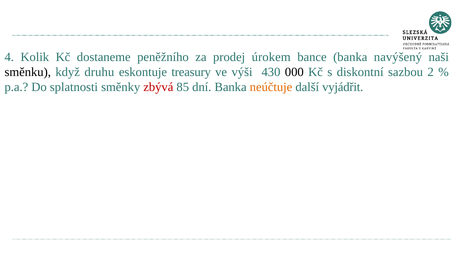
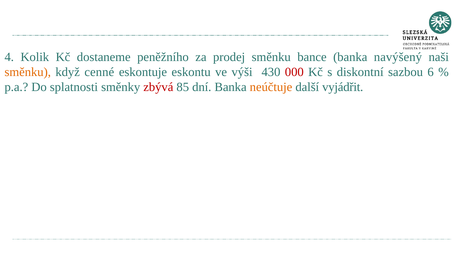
prodej úrokem: úrokem -> směnku (271, 57)
směnku colour: black -> orange (28, 72)
druhu: druhu -> cenné (99, 72)
treasury: treasury -> eskontu (191, 72)
000 colour: black -> red (294, 72)
2: 2 -> 6 (431, 72)
